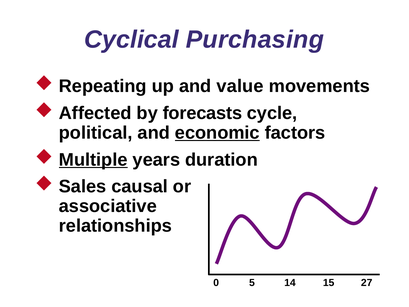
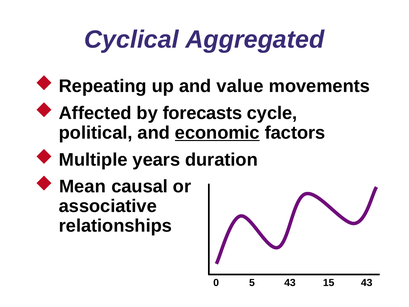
Purchasing: Purchasing -> Aggregated (255, 39)
Multiple underline: present -> none (93, 160)
Sales: Sales -> Mean (83, 186)
5 14: 14 -> 43 (290, 283)
15 27: 27 -> 43 (367, 283)
